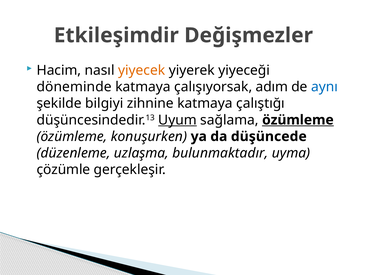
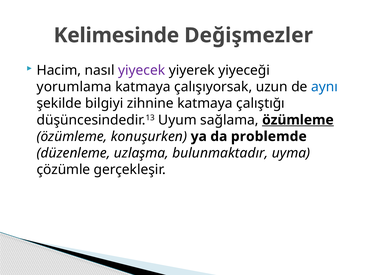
Etkileşimdir: Etkileşimdir -> Kelimesinde (116, 35)
yiyecek colour: orange -> purple (142, 70)
döneminde: döneminde -> yorumlama (74, 87)
adım: adım -> uzun (272, 87)
Uyum underline: present -> none (177, 120)
düşüncede: düşüncede -> problemde (269, 137)
